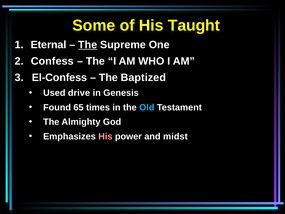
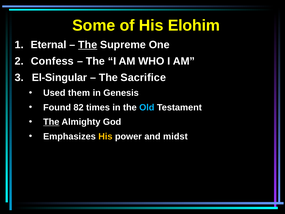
Taught: Taught -> Elohim (194, 26)
El-Confess: El-Confess -> El-Singular (60, 77)
Baptized: Baptized -> Sacrifice (143, 77)
drive: drive -> them (79, 93)
65: 65 -> 82 (79, 107)
The underline: none -> present (51, 122)
His colour: pink -> yellow (105, 136)
